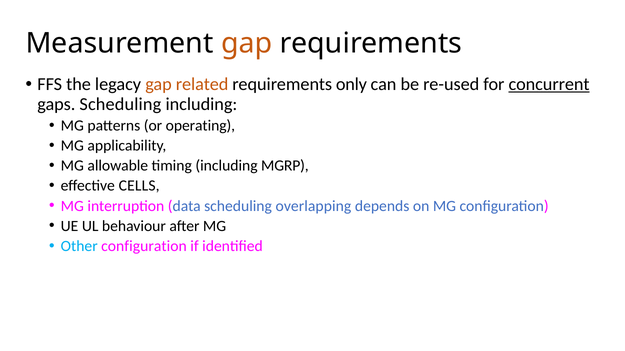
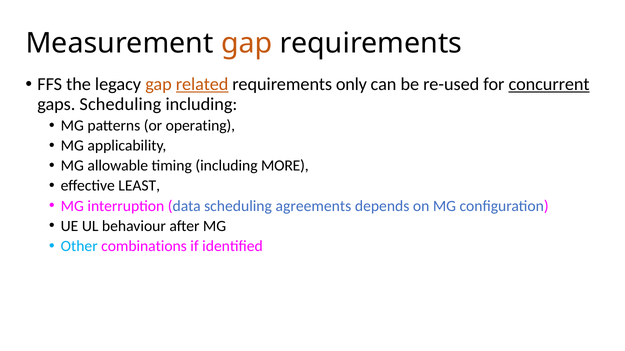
related underline: none -> present (202, 85)
MGRP: MGRP -> MORE (285, 166)
CELLS: CELLS -> LEAST (139, 186)
overlapping: overlapping -> agreements (313, 206)
Other configuration: configuration -> combinations (144, 246)
